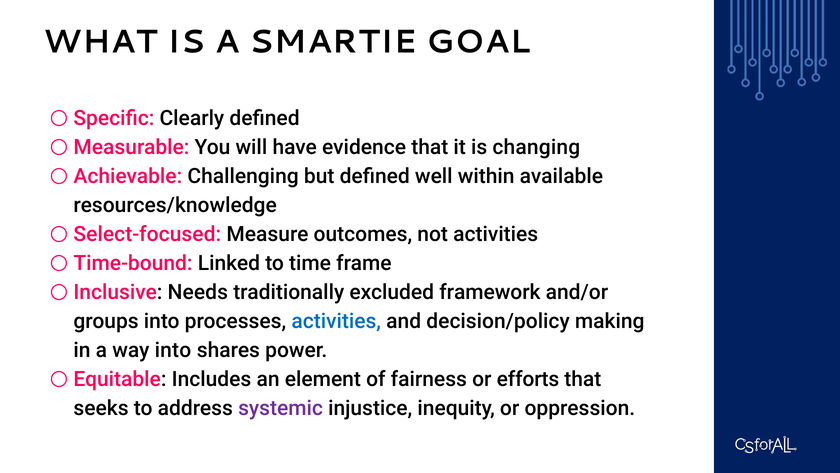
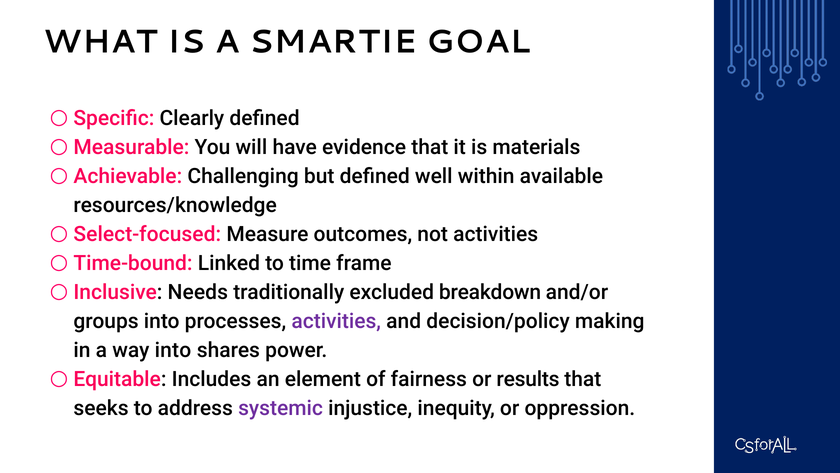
changing: changing -> materials (536, 147)
framework: framework -> breakdown (490, 292)
activities colour: blue -> purple (336, 321)
efforts: efforts -> results (528, 379)
